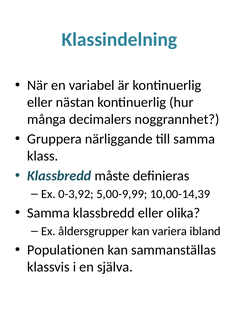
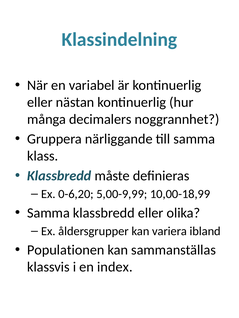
0-3,92: 0-3,92 -> 0-6,20 (76, 194)
10,00-14,39: 10,00-14,39 -> 10,00-18,99 (180, 194)
själva: själva -> index (115, 268)
